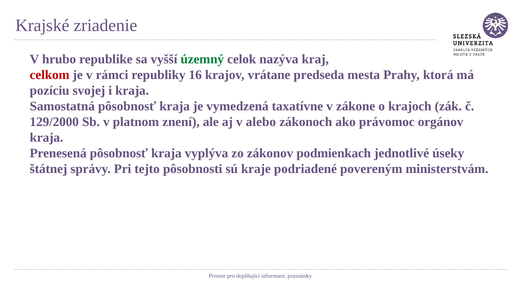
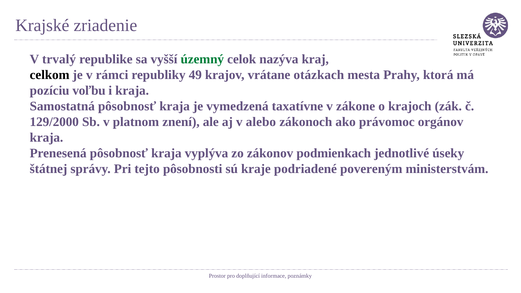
hrubo: hrubo -> trvalý (59, 59)
celkom colour: red -> black (50, 75)
16: 16 -> 49 (195, 75)
predseda: predseda -> otázkach (319, 75)
svojej: svojej -> voľbu (89, 91)
